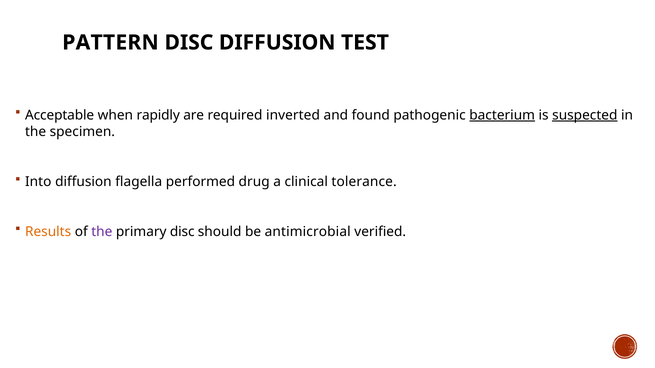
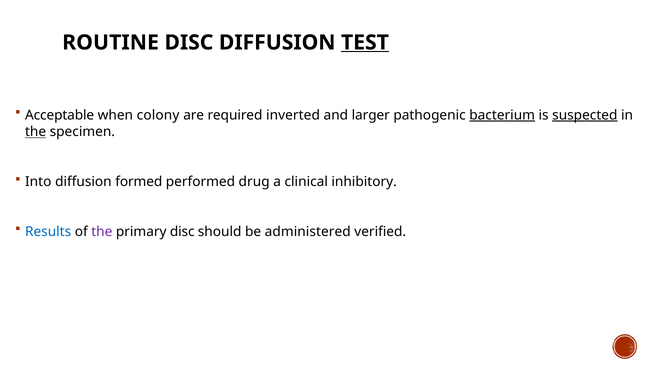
PATTERN: PATTERN -> ROUTINE (111, 43)
TEST underline: none -> present (365, 43)
rapidly: rapidly -> colony (158, 115)
found: found -> larger (371, 115)
the underline: none -> present (36, 132)
flagella: flagella -> formed (139, 182)
tolerance: tolerance -> inhibitory (364, 182)
Results colour: orange -> blue (48, 232)
antimicrobial: antimicrobial -> administered (308, 232)
